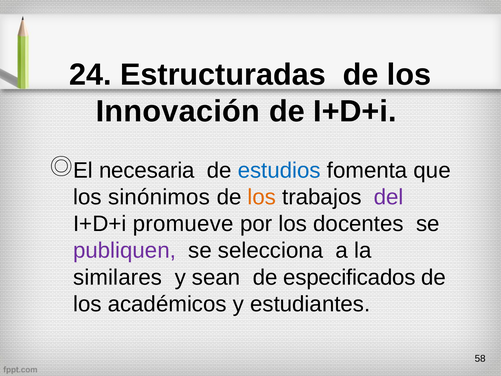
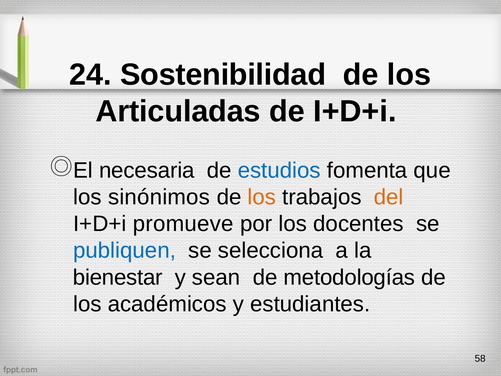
Estructuradas: Estructuradas -> Sostenibilidad (223, 75)
Innovación: Innovación -> Articuladas (178, 111)
del colour: purple -> orange (389, 197)
publiquen colour: purple -> blue (125, 250)
similares: similares -> bienestar (118, 277)
especificados: especificados -> metodologías (349, 277)
